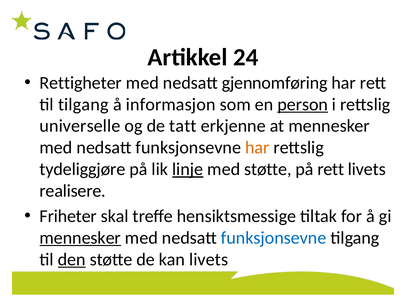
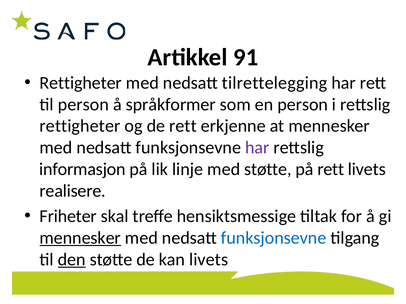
24: 24 -> 91 (246, 58)
gjennomføring: gjennomføring -> tilrettelegging (275, 83)
til tilgang: tilgang -> person (83, 105)
informasjon: informasjon -> språkformer (171, 105)
person underline: present -> none (303, 105)
universelle: universelle -> rettigheter (80, 126)
de tatt: tatt -> rett (183, 126)
har colour: orange -> purple (257, 148)
tydeliggjøre: tydeliggjøre -> informasjon (83, 170)
linje underline: present -> none (188, 170)
